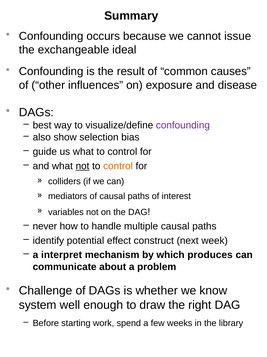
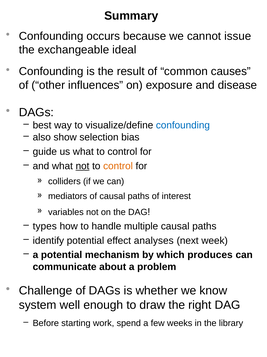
confounding colour: purple -> blue (183, 125)
never: never -> types (45, 226)
construct: construct -> analyses (154, 240)
a interpret: interpret -> potential (62, 254)
